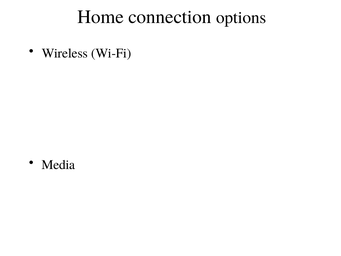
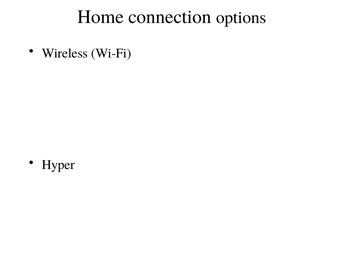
Media: Media -> Hyper (58, 165)
